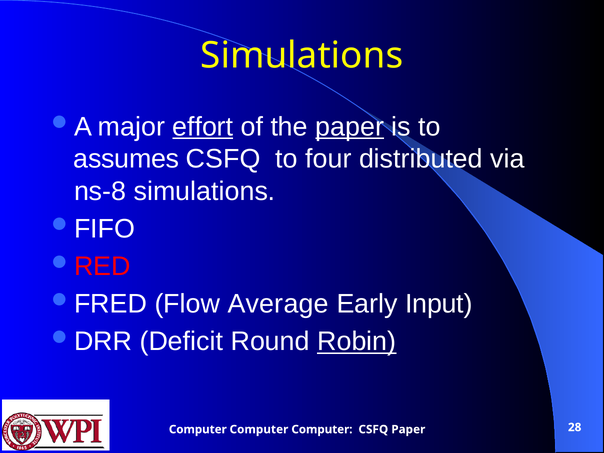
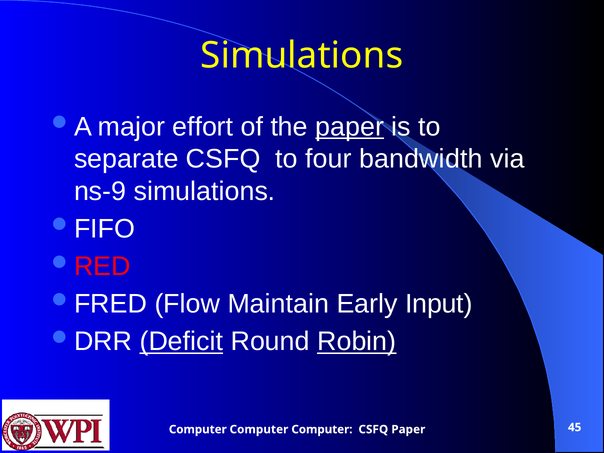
effort underline: present -> none (203, 127)
assumes: assumes -> separate (126, 159)
distributed: distributed -> bandwidth (421, 159)
ns-8: ns-8 -> ns-9 (100, 191)
Average: Average -> Maintain (278, 304)
Deficit underline: none -> present (181, 342)
28: 28 -> 45 (575, 427)
